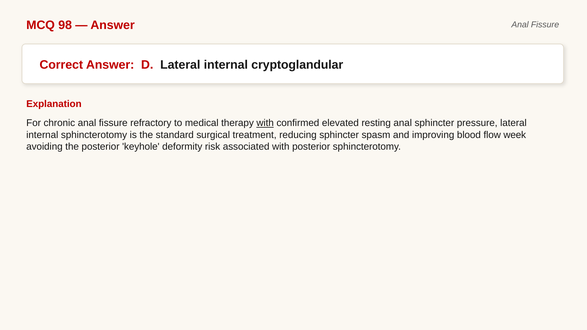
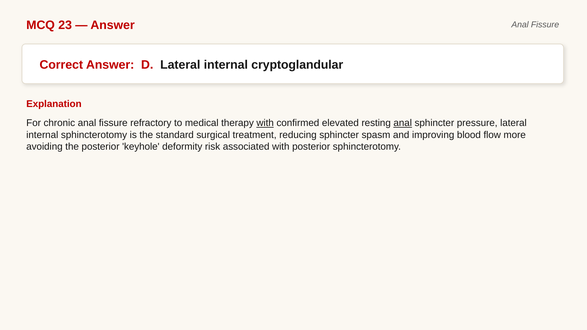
98: 98 -> 23 (65, 25)
anal underline: none -> present (403, 123)
week: week -> more (515, 135)
